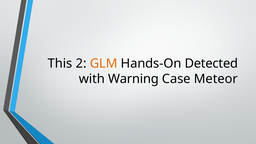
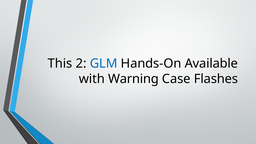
GLM colour: orange -> blue (104, 63)
Detected: Detected -> Available (211, 63)
Meteor: Meteor -> Flashes (216, 79)
